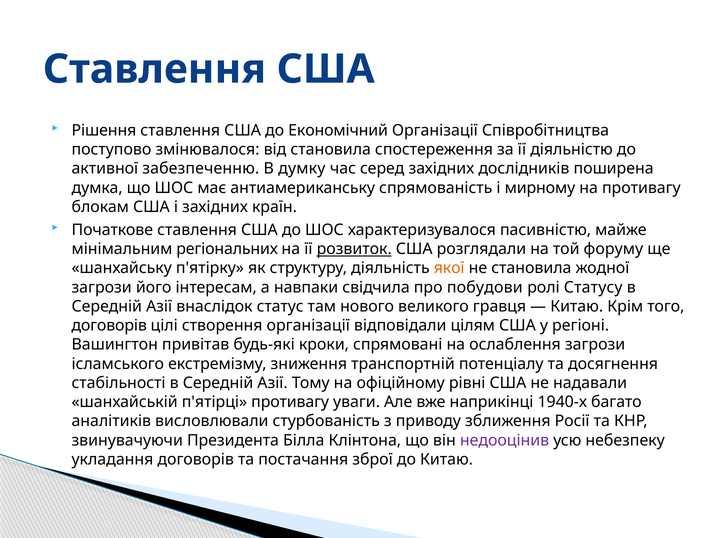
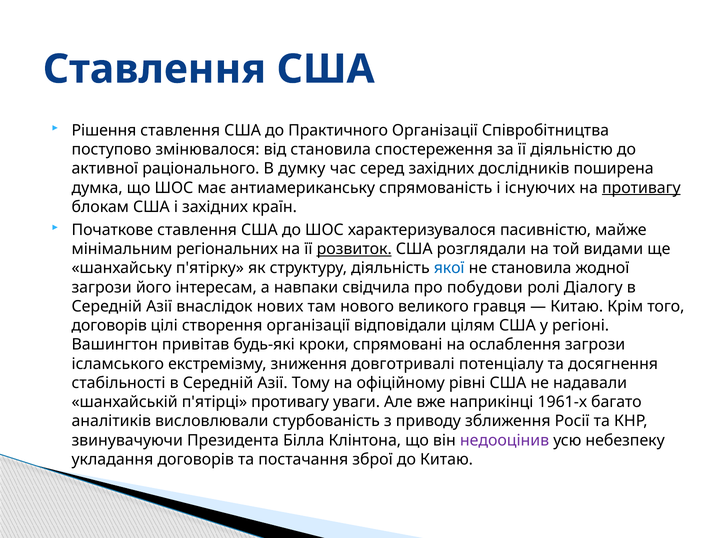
Економічний: Економічний -> Практичного (338, 130)
забезпеченню: забезпеченню -> раціонального (201, 169)
мирному: мирному -> існуючих (540, 188)
противагу underline: none -> present (641, 188)
форуму: форуму -> видами (613, 249)
якої colour: orange -> blue (449, 268)
Статусу: Статусу -> Діалогу (593, 287)
статус: статус -> нових (280, 306)
транспортній: транспортній -> довготривалі (403, 364)
1940-х: 1940-х -> 1961-х (562, 402)
